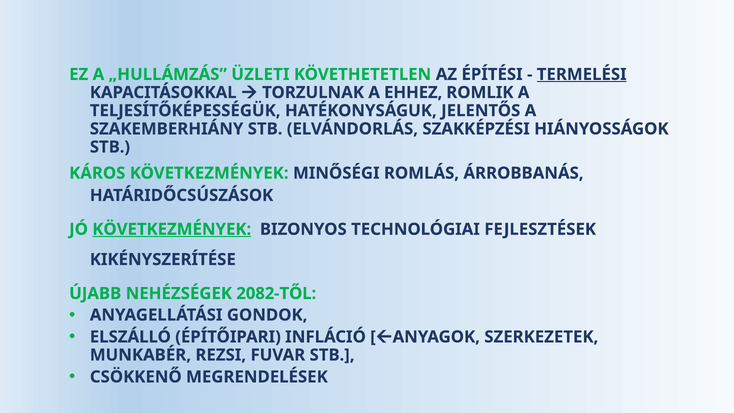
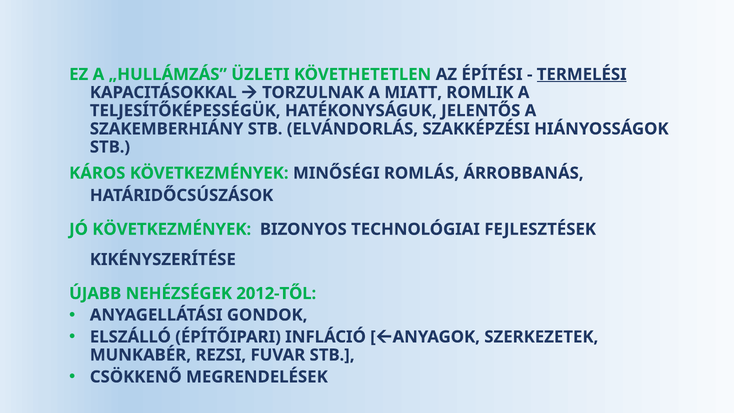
EHHEZ: EHHEZ -> MIATT (413, 92)
KÖVETKEZMÉNYEK underline: present -> none (172, 229)
2082-TŐL: 2082-TŐL -> 2012-TŐL (276, 293)
